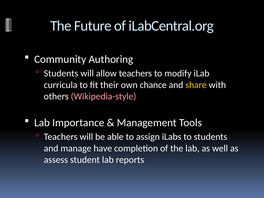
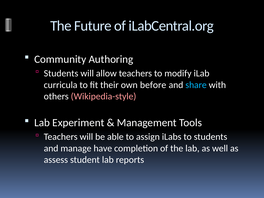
chance: chance -> before (153, 85)
share colour: yellow -> light blue (196, 85)
Importance: Importance -> Experiment (78, 123)
